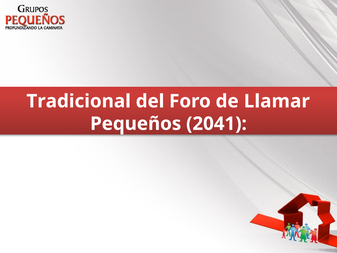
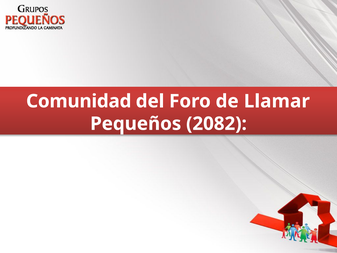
Tradicional: Tradicional -> Comunidad (79, 101)
2041: 2041 -> 2082 (216, 124)
